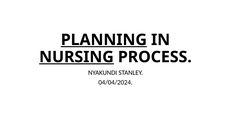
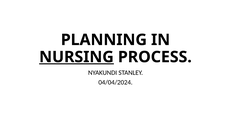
PLANNING underline: present -> none (104, 40)
